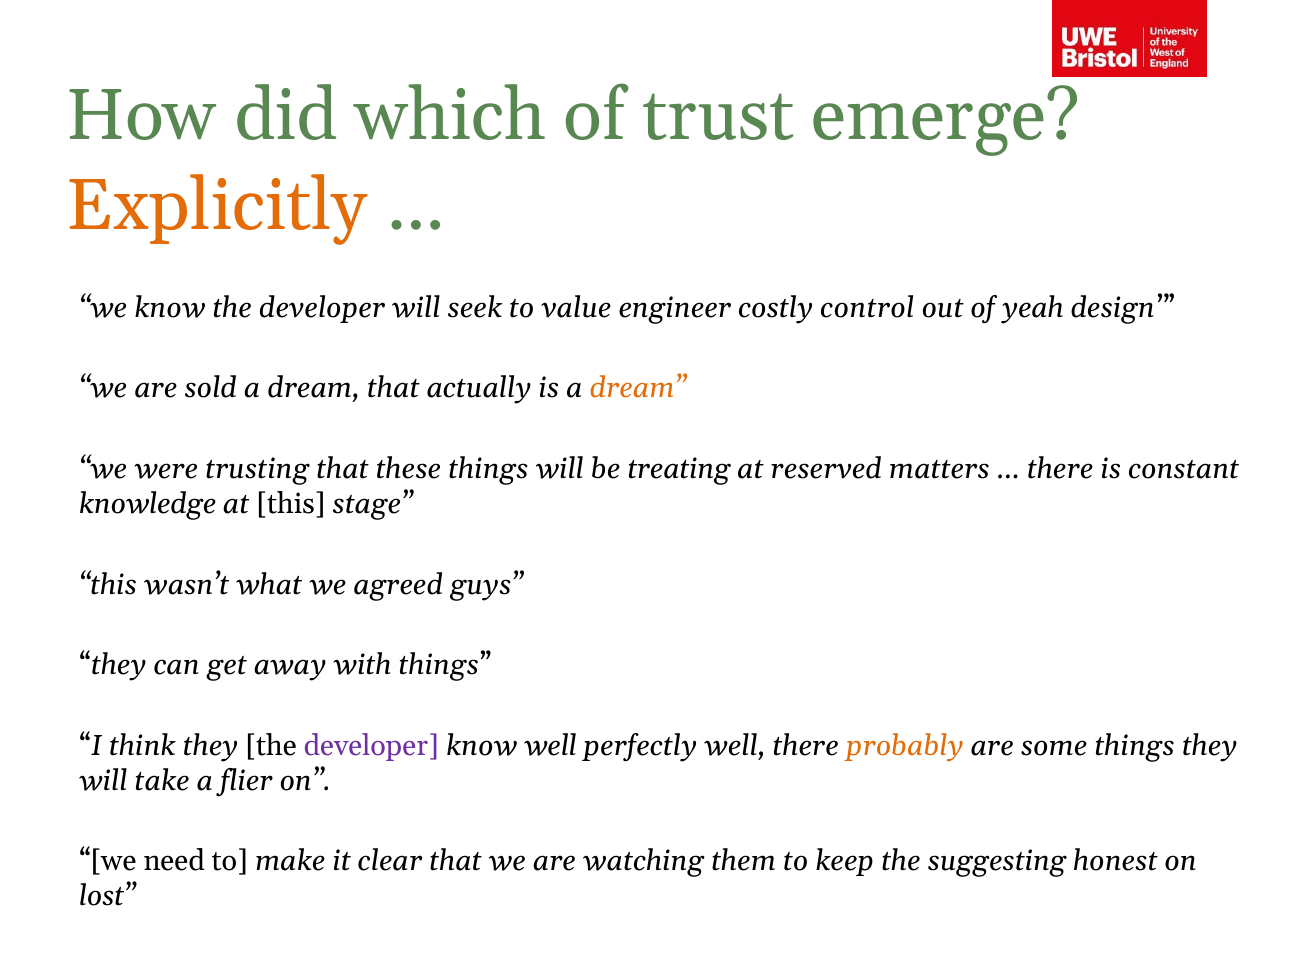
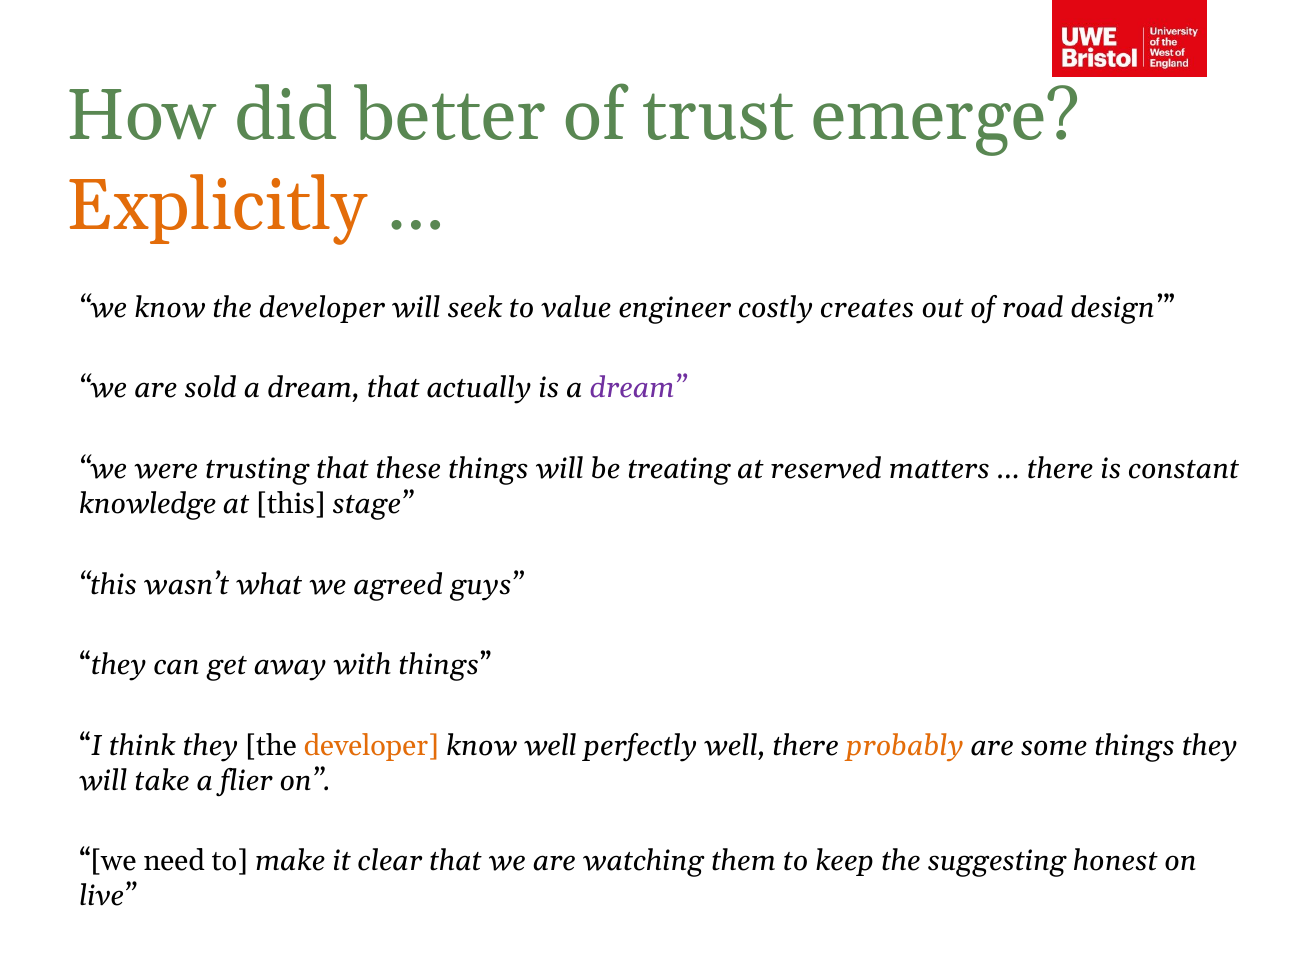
which: which -> better (451, 115)
control: control -> creates (867, 307)
yeah: yeah -> road (1033, 307)
dream colour: orange -> purple (638, 388)
developer colour: purple -> orange (371, 746)
lost: lost -> live (107, 896)
